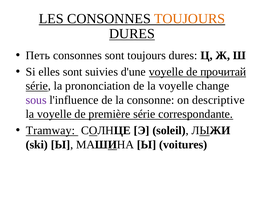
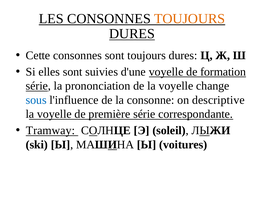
Петь: Петь -> Cette (38, 55)
прочитай: прочитай -> formation (223, 72)
sous colour: purple -> blue (36, 100)
